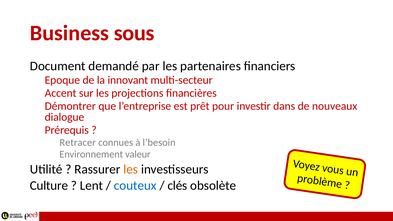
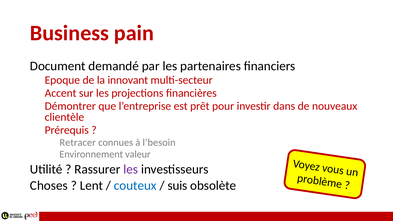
sous: sous -> pain (134, 33)
dialogue: dialogue -> clientèle (64, 117)
les colour: orange -> purple (131, 169)
Culture: Culture -> Choses (49, 186)
clés: clés -> suis (177, 186)
